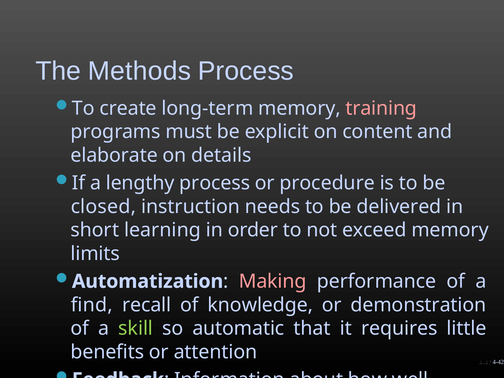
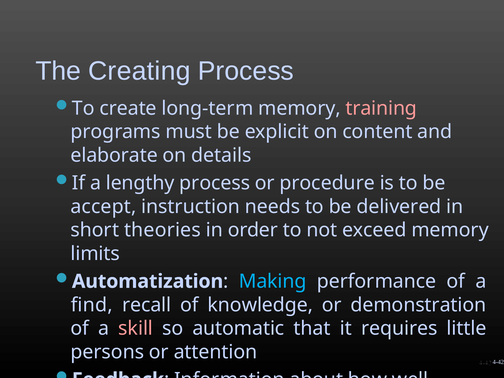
Methods: Methods -> Creating (139, 71)
closed: closed -> accept (103, 207)
learning: learning -> theories (162, 230)
Making colour: pink -> light blue (273, 281)
skill colour: light green -> pink (136, 328)
benefits: benefits -> persons (107, 352)
